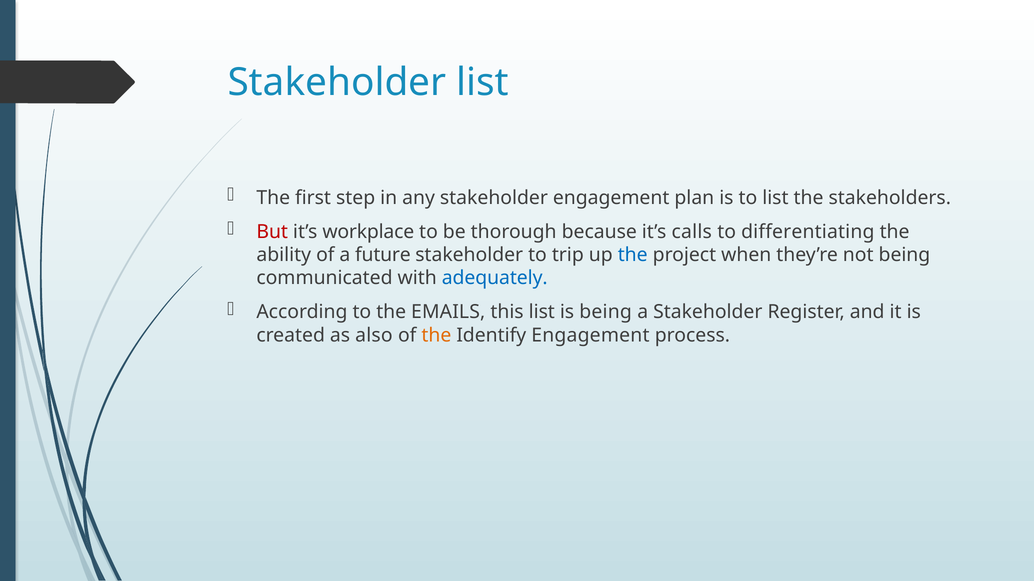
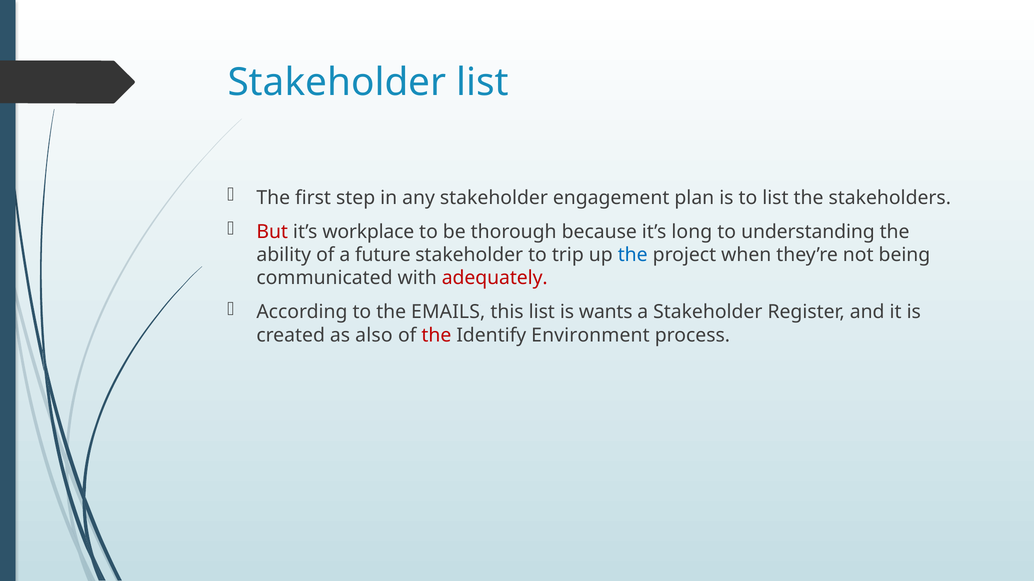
calls: calls -> long (692, 232)
differentiating: differentiating -> understanding (808, 232)
adequately colour: blue -> red (495, 278)
is being: being -> wants (606, 312)
the colour: orange -> red (436, 336)
Identify Engagement: Engagement -> Environment (590, 336)
